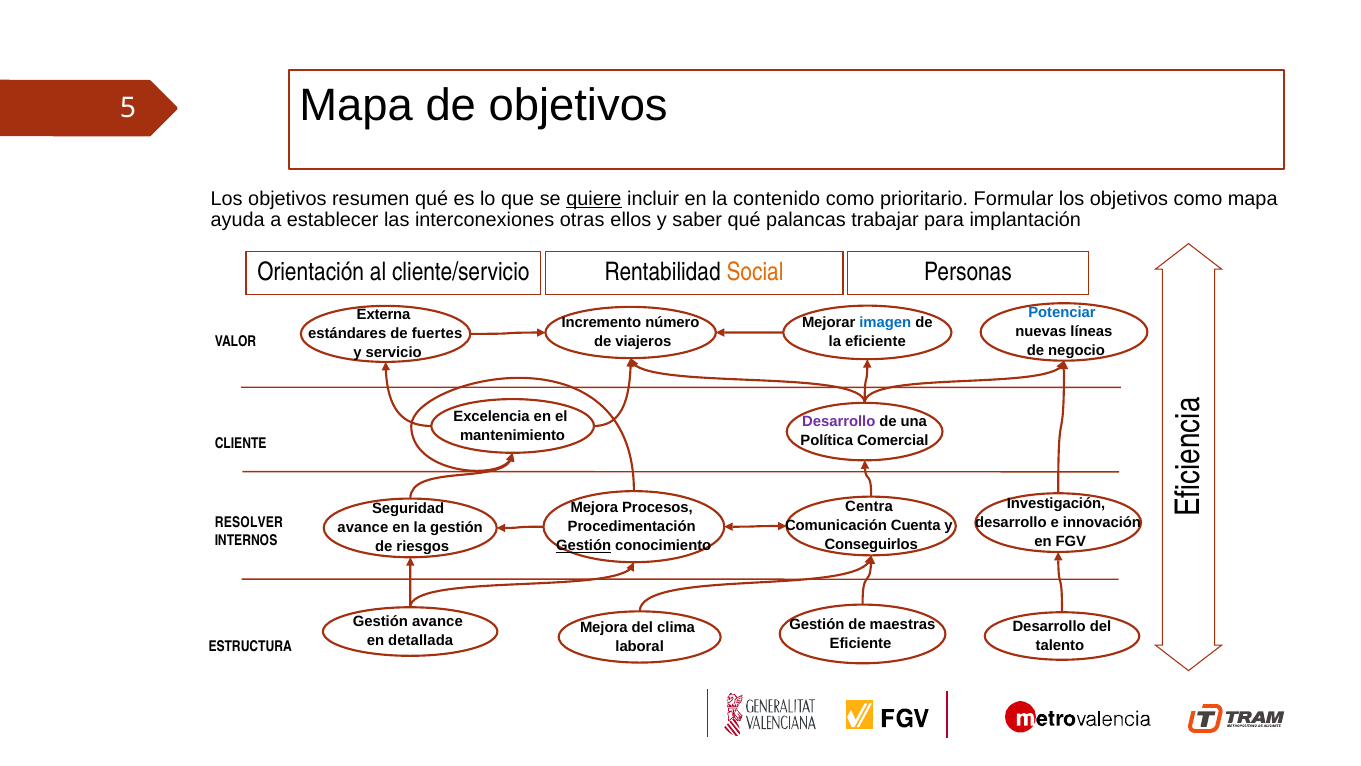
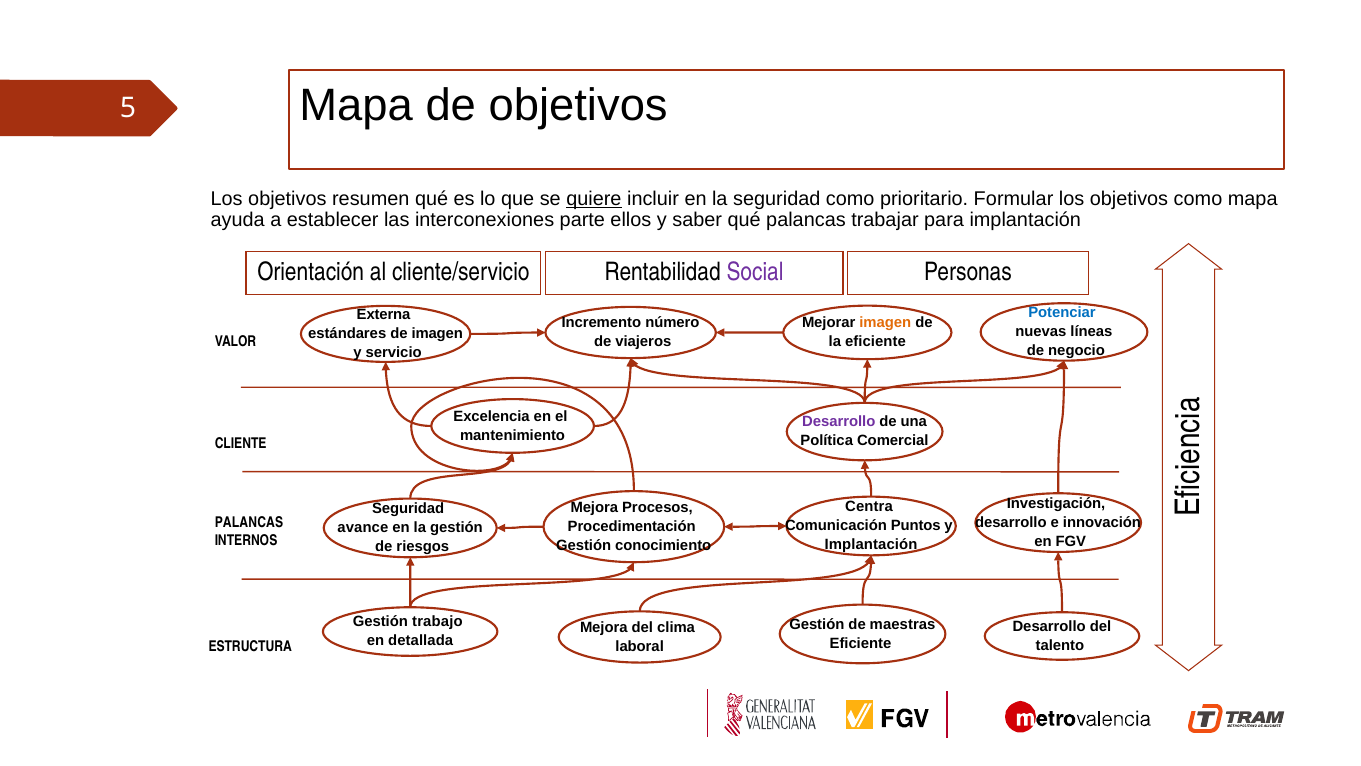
la contenido: contenido -> seguridad (777, 199)
otras: otras -> parte (582, 220)
Social colour: orange -> purple (755, 272)
imagen colour: blue -> orange (885, 323)
de fuertes: fuertes -> imagen (437, 334)
RESOLVER: RESOLVER -> PALANCAS (249, 523)
Cuenta: Cuenta -> Puntos (916, 526)
Conseguirlos: Conseguirlos -> Implantación (871, 545)
Gestión underline: present -> none (584, 545)
Gestión avance: avance -> trabajo (437, 622)
